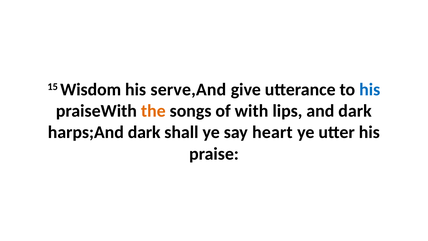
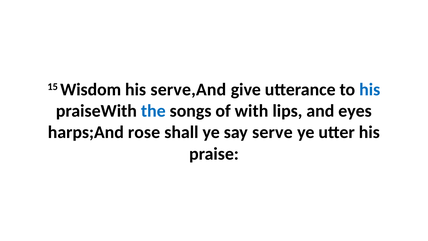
the colour: orange -> blue (153, 111)
and dark: dark -> eyes (355, 111)
harps;And dark: dark -> rose (144, 132)
heart: heart -> serve (272, 132)
